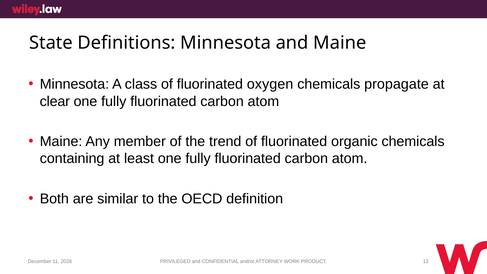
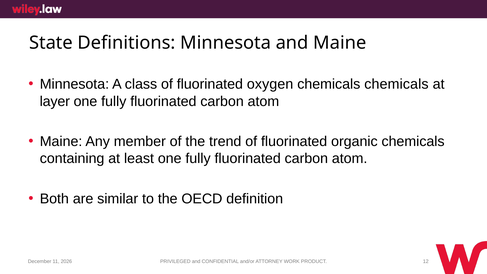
chemicals propagate: propagate -> chemicals (396, 84)
clear: clear -> layer (55, 101)
